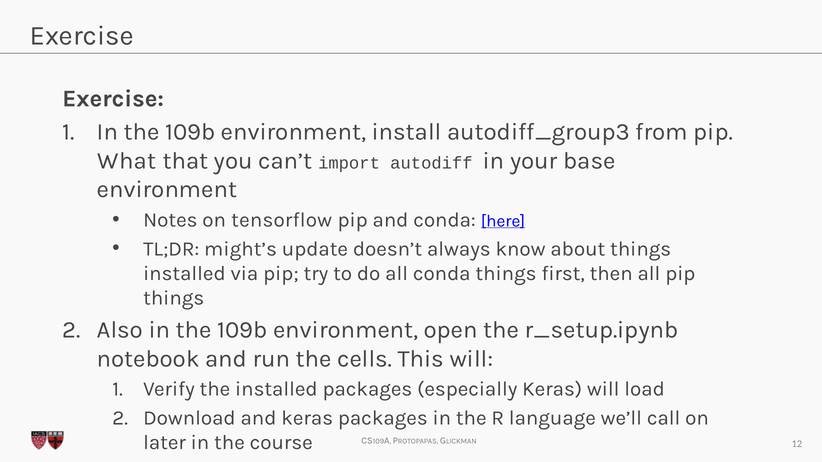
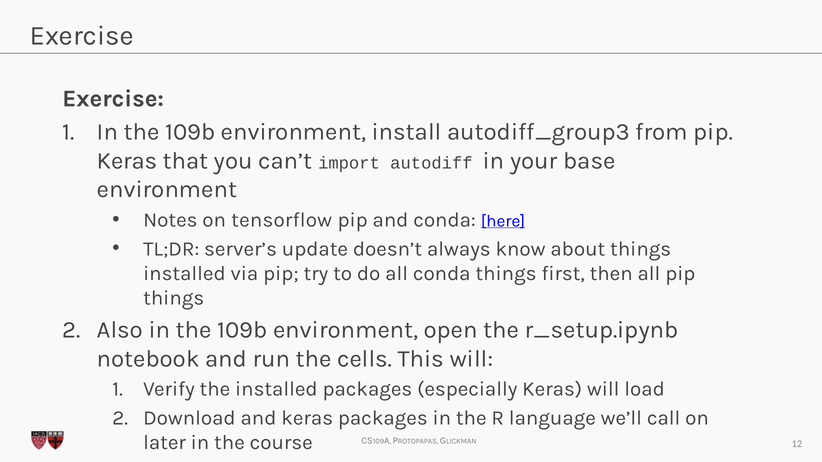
What: What -> Keras (127, 161)
might’s: might’s -> server’s (241, 249)
